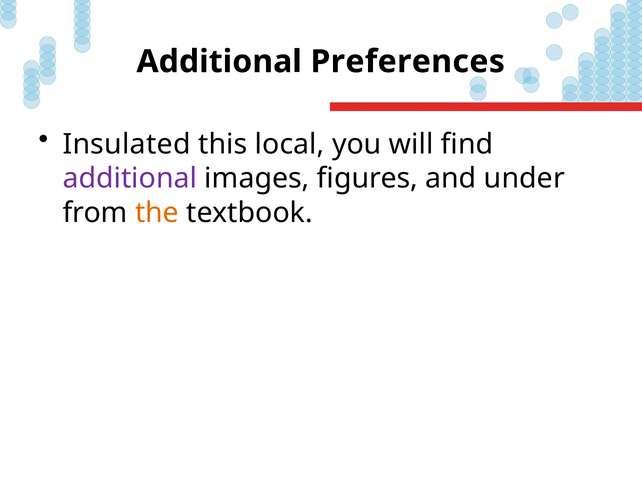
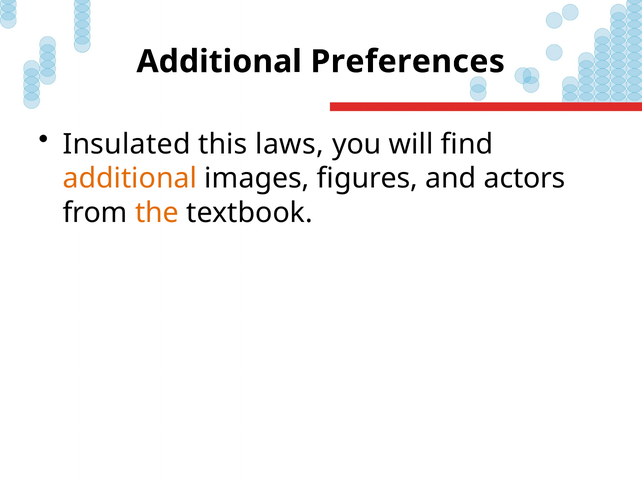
local: local -> laws (290, 144)
additional colour: purple -> orange (130, 179)
under: under -> actors (525, 179)
